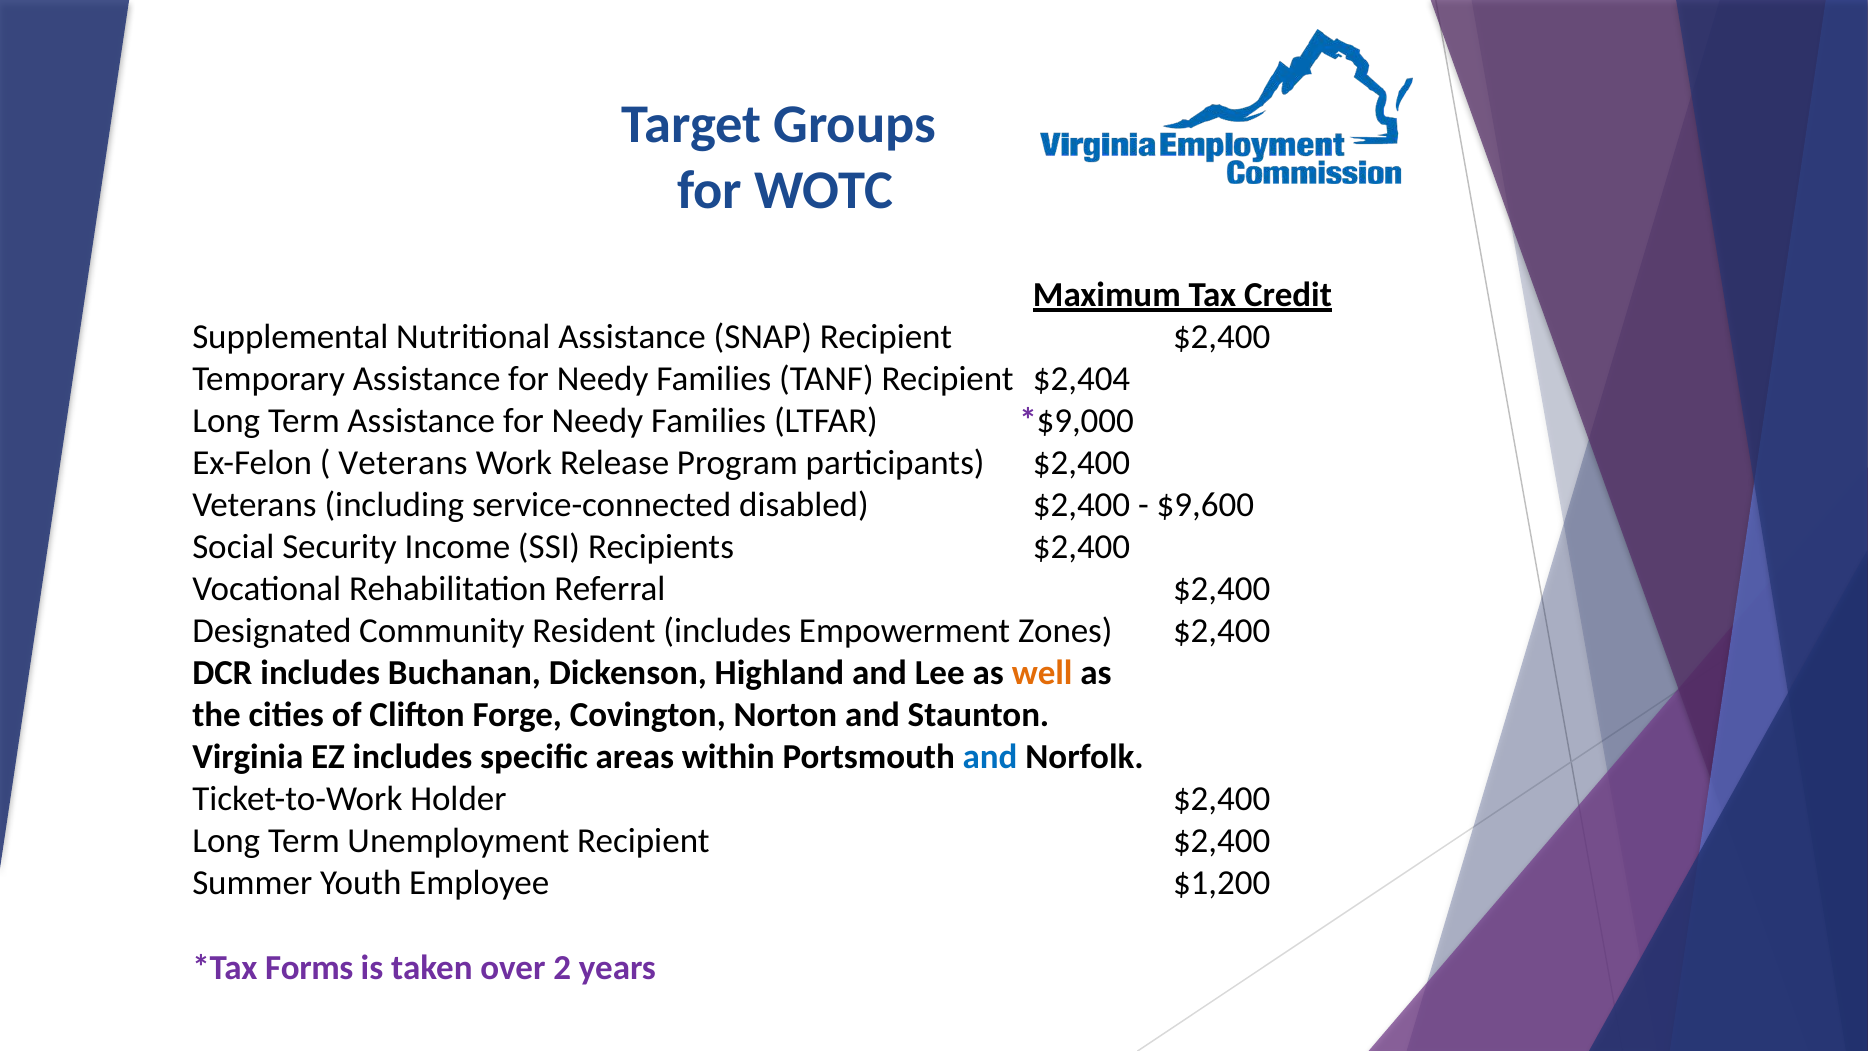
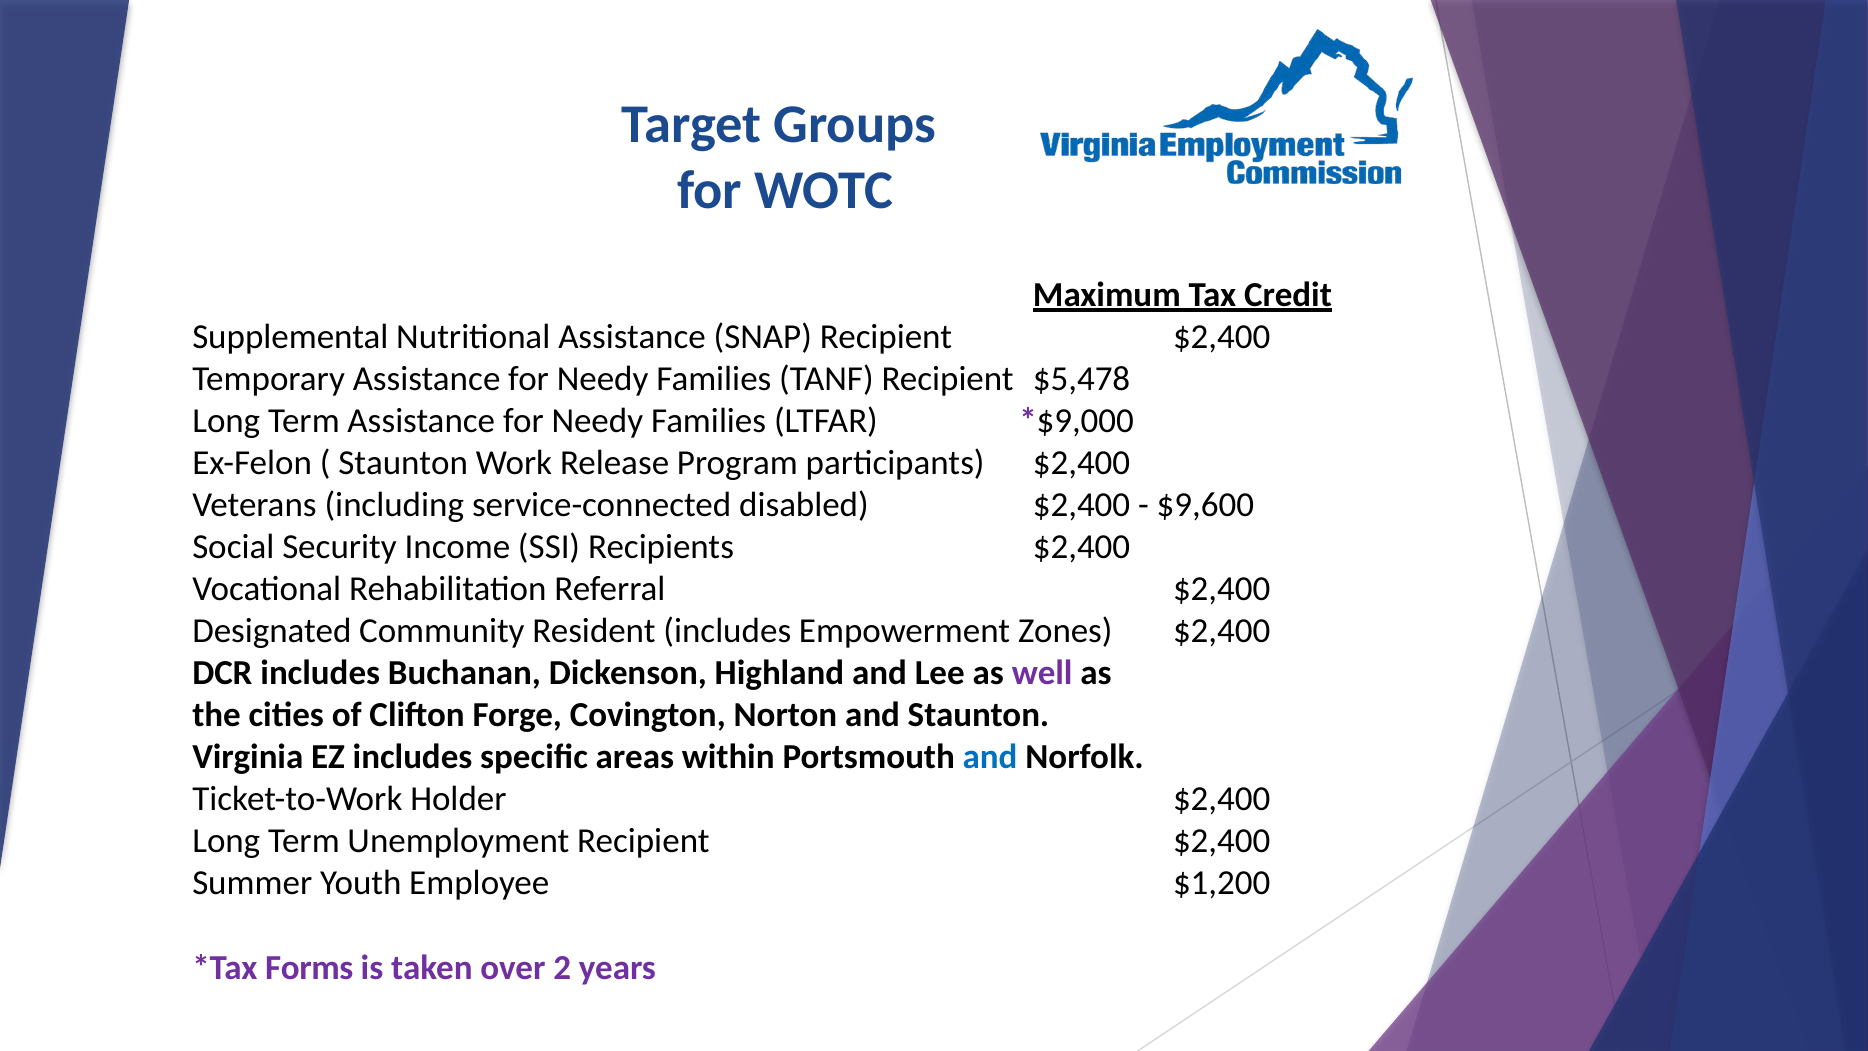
$2,404: $2,404 -> $5,478 (1082, 379)
Veterans: Veterans -> Staunton (403, 463)
well colour: orange -> purple (1042, 673)
